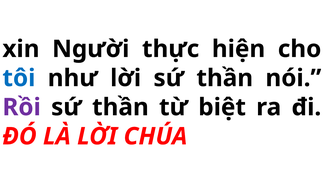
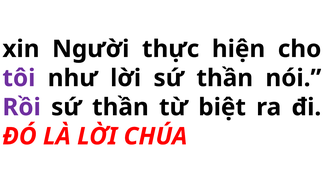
tôi colour: blue -> purple (19, 78)
